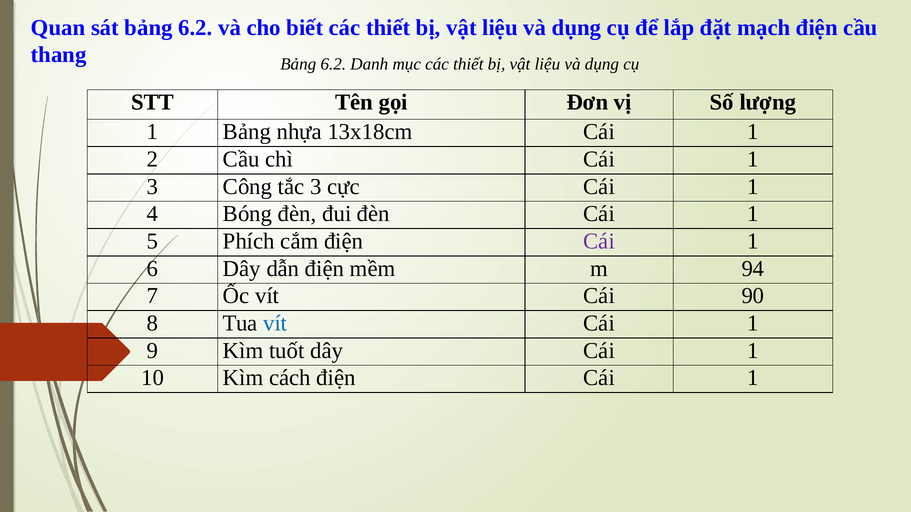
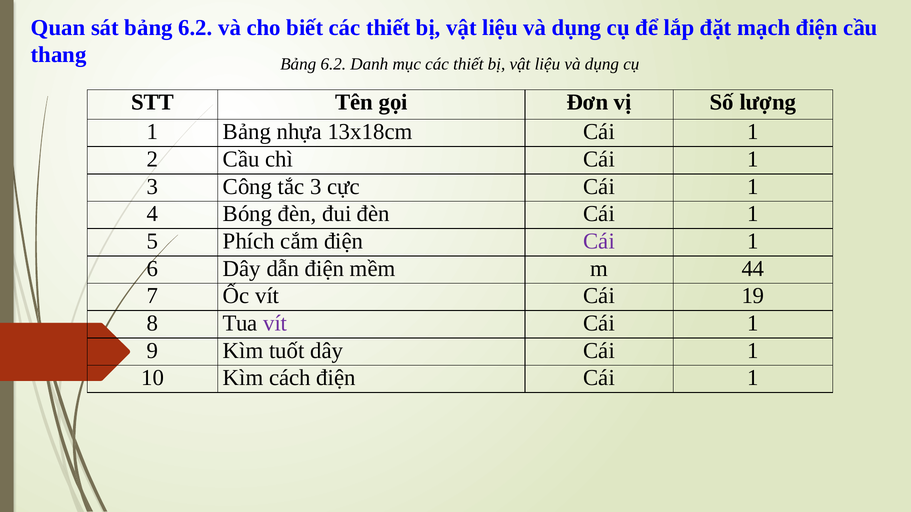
94: 94 -> 44 (753, 269)
90: 90 -> 19 (753, 296)
vít colour: blue -> purple (275, 324)
